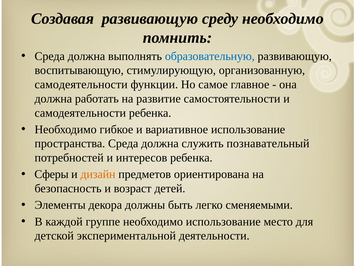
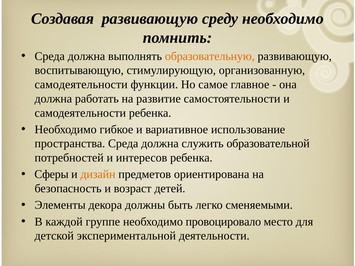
образовательную colour: blue -> orange (210, 56)
познавательный: познавательный -> образовательной (268, 144)
необходимо использование: использование -> провоцировало (223, 222)
